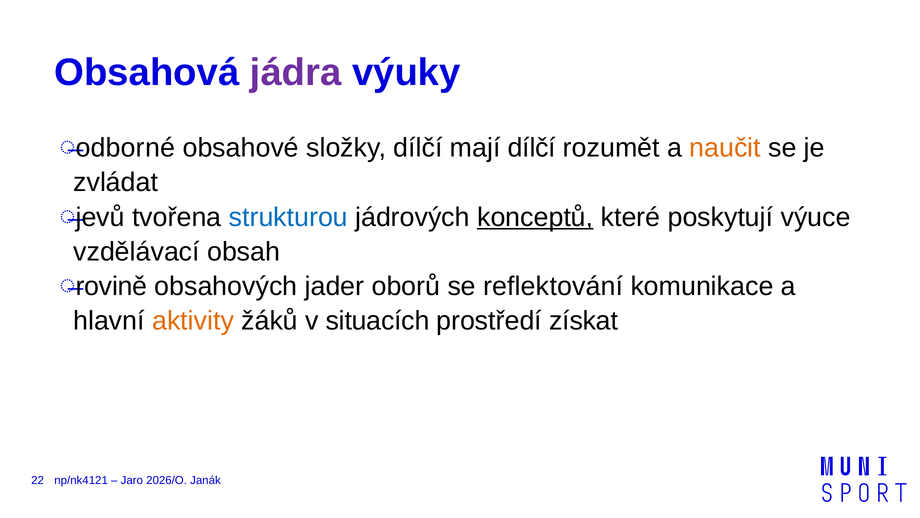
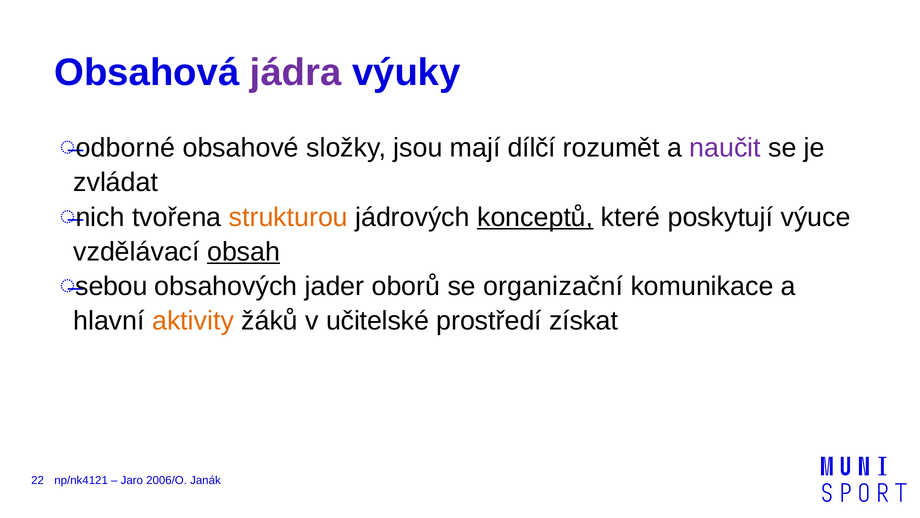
složky dílčí: dílčí -> jsou (418, 148)
naučit colour: orange -> purple (725, 148)
jevů: jevů -> nich (100, 217)
strukturou colour: blue -> orange (288, 217)
obsah underline: none -> present (244, 251)
rovině: rovině -> sebou (111, 286)
reflektování: reflektování -> organizační (553, 286)
situacích: situacích -> učitelské (378, 320)
2026/O: 2026/O -> 2006/O (167, 480)
